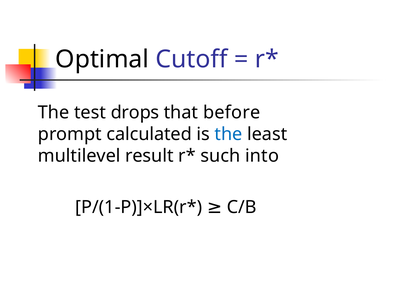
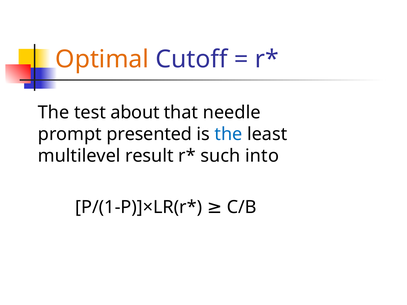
Optimal colour: black -> orange (102, 59)
drops: drops -> about (135, 112)
before: before -> needle (232, 112)
calculated: calculated -> presented (149, 134)
